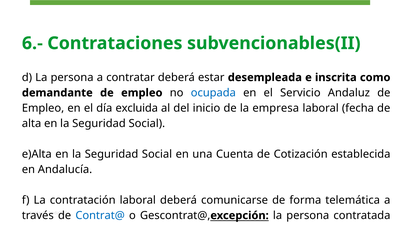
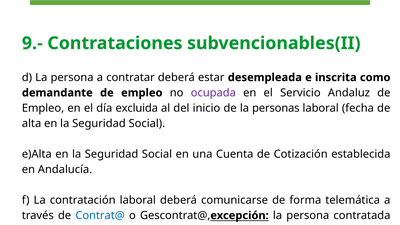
6.-: 6.- -> 9.- (32, 43)
ocupada colour: blue -> purple (213, 93)
empresa: empresa -> personas (276, 108)
